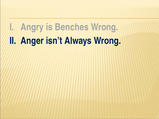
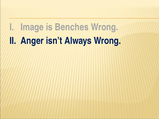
Angry: Angry -> Image (32, 27)
